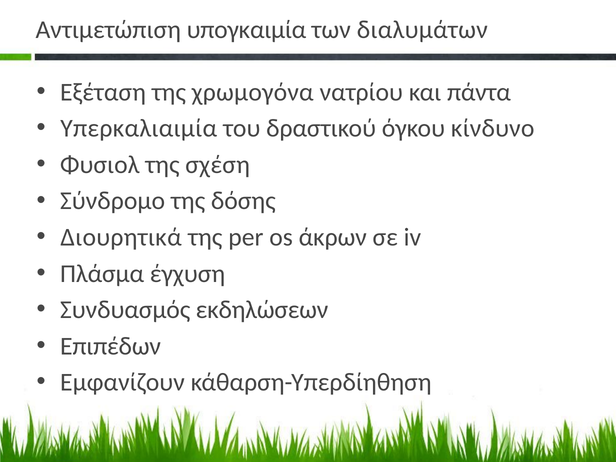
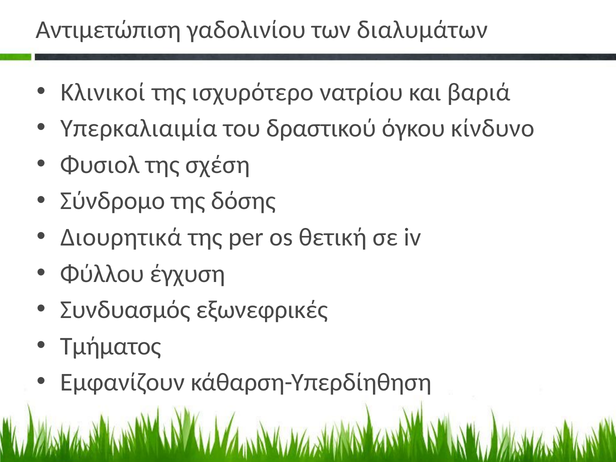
υπογκαιμία: υπογκαιμία -> γαδολινίου (246, 30)
Εξέταση: Εξέταση -> Κλινικοί (103, 92)
χρωμογόνα: χρωμογόνα -> ισχυρότερο (253, 92)
πάντα: πάντα -> βαριά (479, 92)
άκρων: άκρων -> θετική (333, 237)
Πλάσμα: Πλάσμα -> Φύλλου (102, 274)
εκδηλώσεων: εκδηλώσεων -> εξωνεφρικές (262, 310)
Επιπέδων: Επιπέδων -> Τμήματος (111, 346)
